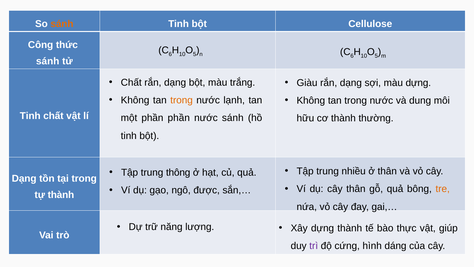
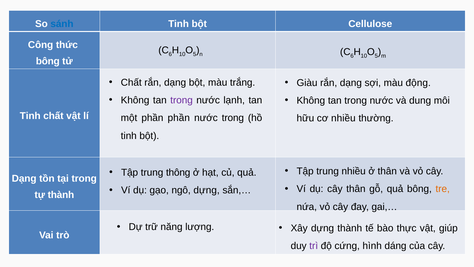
sánh colour: orange -> blue (62, 24)
sánh: sánh -> bông (48, 61)
màu dựng: dựng -> động (418, 83)
trong colour: orange -> purple (182, 100)
nước sánh: sánh -> trong (233, 118)
cơ thành: thành -> nhiều (343, 118)
ngô được: được -> dựng (207, 190)
